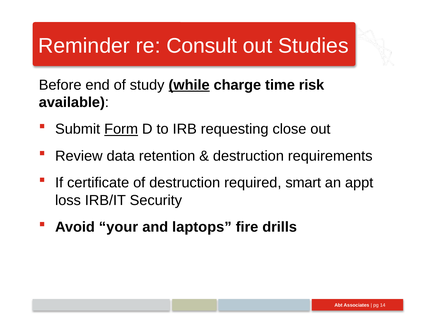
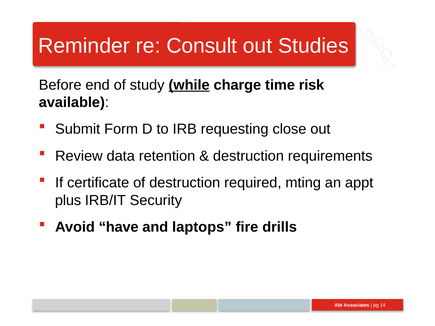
Form underline: present -> none (121, 129)
smart: smart -> mting (303, 183)
loss: loss -> plus (68, 200)
your: your -> have (119, 227)
